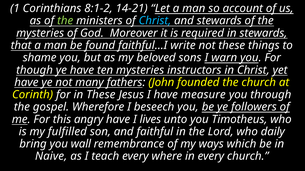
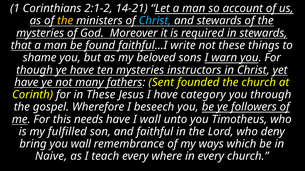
8:1-2: 8:1-2 -> 2:1-2 (98, 8)
the colour: light green -> yellow (65, 21)
John: John -> Sent (161, 83)
measure: measure -> category (203, 95)
angry: angry -> needs (89, 120)
I lives: lives -> wall (150, 120)
daily: daily -> deny (273, 132)
